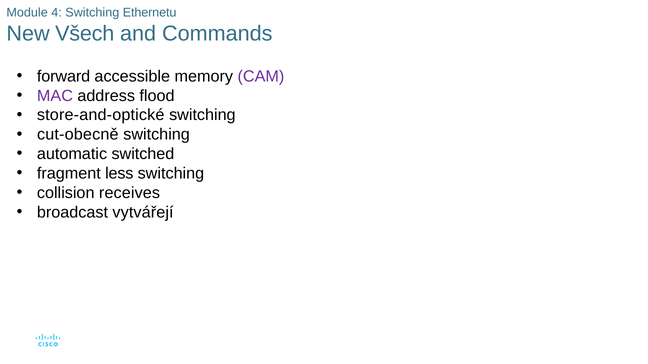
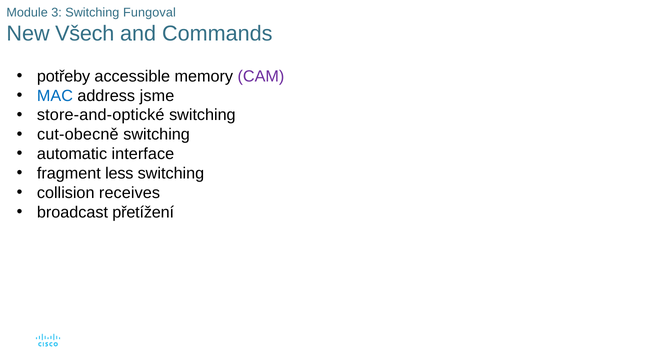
4: 4 -> 3 (57, 12)
Ethernetu: Ethernetu -> Fungoval (149, 12)
forward: forward -> potřeby (64, 76)
MAC colour: purple -> blue (55, 96)
flood: flood -> jsme (157, 96)
switched: switched -> interface (143, 154)
vytvářejí: vytvářejí -> přetížení (143, 212)
